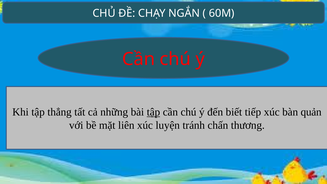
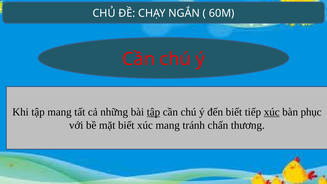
tập thẳng: thẳng -> mang (60, 112)
xúc underline: none -> present (272, 112)
quản: quản -> phục (311, 112)
mặt liên: liên -> biết (126, 125)
xúc luyện: luyện -> mang (168, 125)
